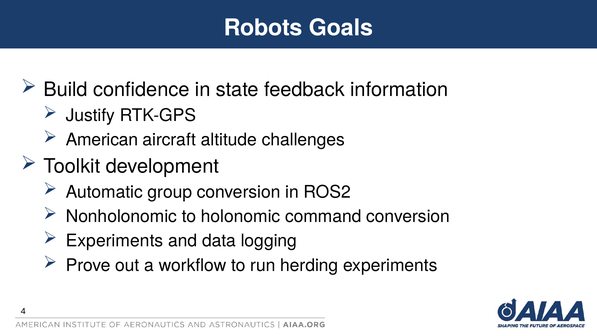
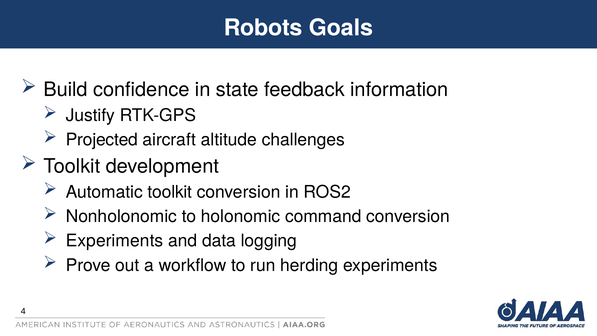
American: American -> Projected (102, 140)
Automatic group: group -> toolkit (170, 192)
